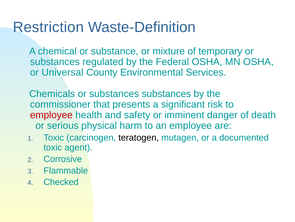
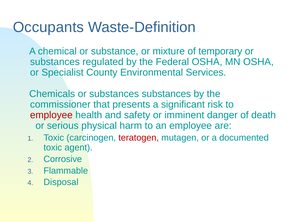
Restriction: Restriction -> Occupants (48, 27)
Universal: Universal -> Specialist (63, 72)
teratogen colour: black -> red (139, 137)
Checked: Checked -> Disposal (61, 182)
